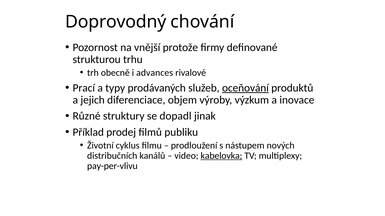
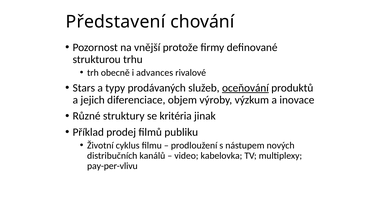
Doprovodný: Doprovodný -> Představení (116, 22)
Prací: Prací -> Stars (84, 88)
dopadl: dopadl -> kritéria (176, 116)
kabelovka underline: present -> none (221, 156)
